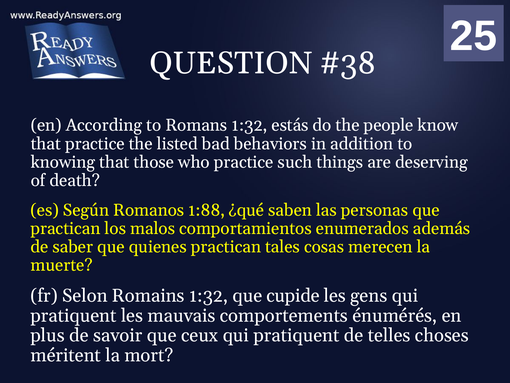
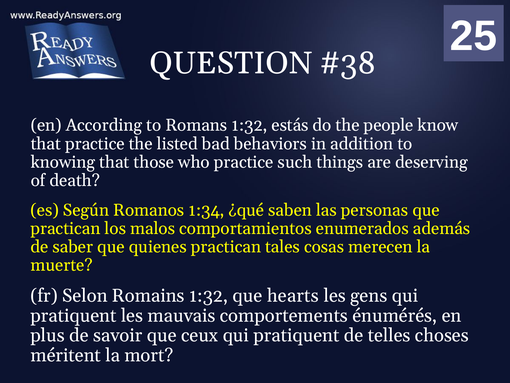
1:88: 1:88 -> 1:34 (206, 210)
cupide: cupide -> hearts (293, 295)
